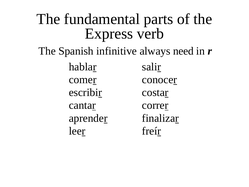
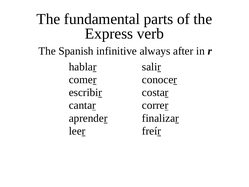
need: need -> after (183, 51)
